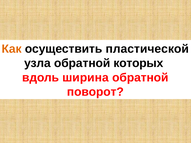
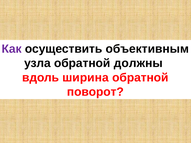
Как colour: orange -> purple (12, 49)
пластической: пластической -> объективным (147, 49)
которых: которых -> должны (138, 63)
